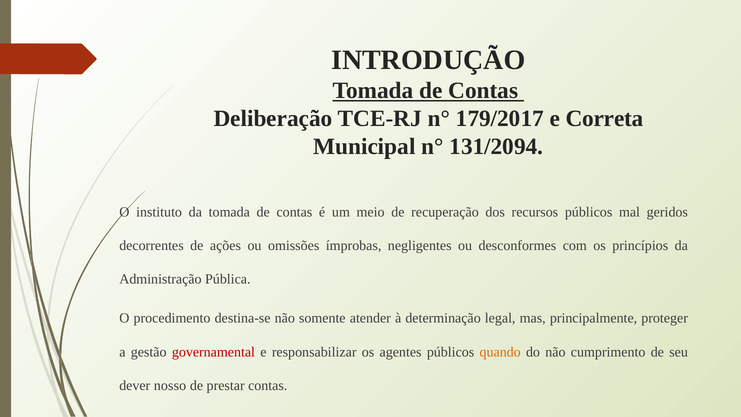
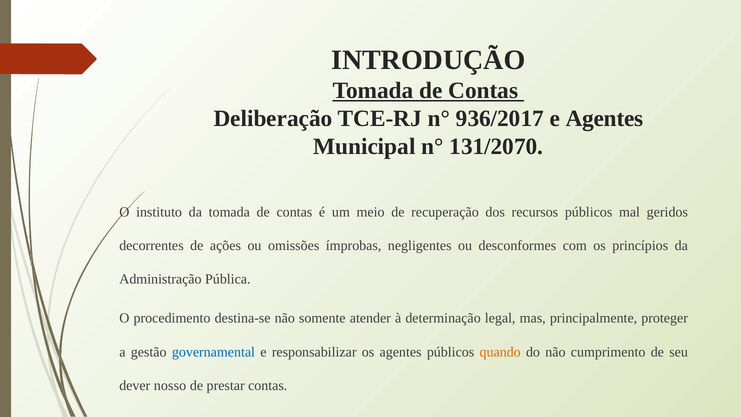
179/2017: 179/2017 -> 936/2017 (500, 119)
e Correta: Correta -> Agentes (605, 119)
131/2094: 131/2094 -> 131/2070 (496, 147)
governamental colour: red -> blue (213, 352)
